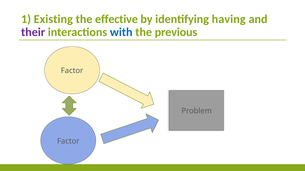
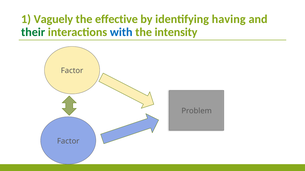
Existing: Existing -> Vaguely (53, 19)
their colour: purple -> green (33, 32)
previous: previous -> intensity (176, 32)
